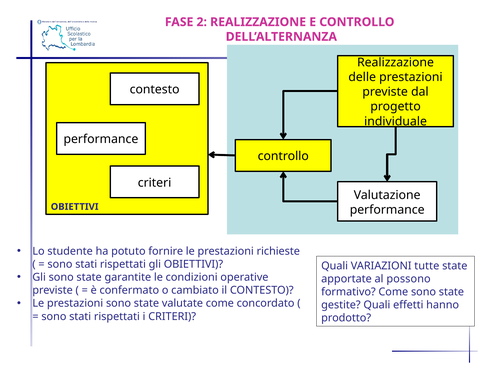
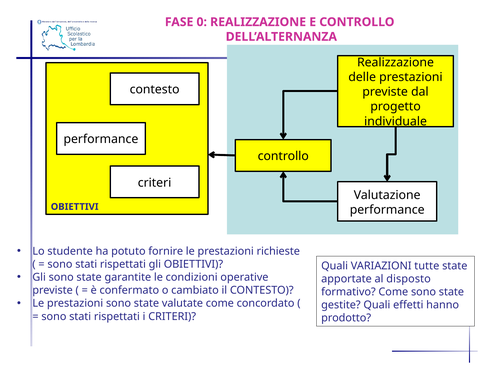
2: 2 -> 0 (202, 22)
possono: possono -> disposto (409, 279)
